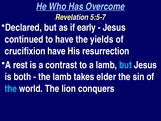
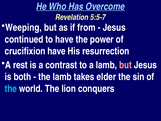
Declared: Declared -> Weeping (23, 28)
early: early -> from (86, 28)
yields: yields -> power (102, 39)
but colour: light blue -> pink (125, 65)
